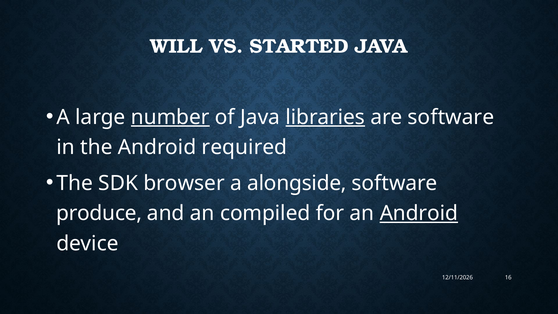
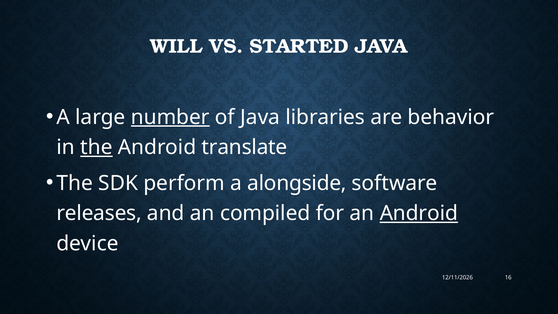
libraries underline: present -> none (325, 117)
are software: software -> behavior (451, 117)
the underline: none -> present (96, 147)
required: required -> translate (245, 147)
browser: browser -> perform (184, 183)
produce: produce -> releases (99, 213)
